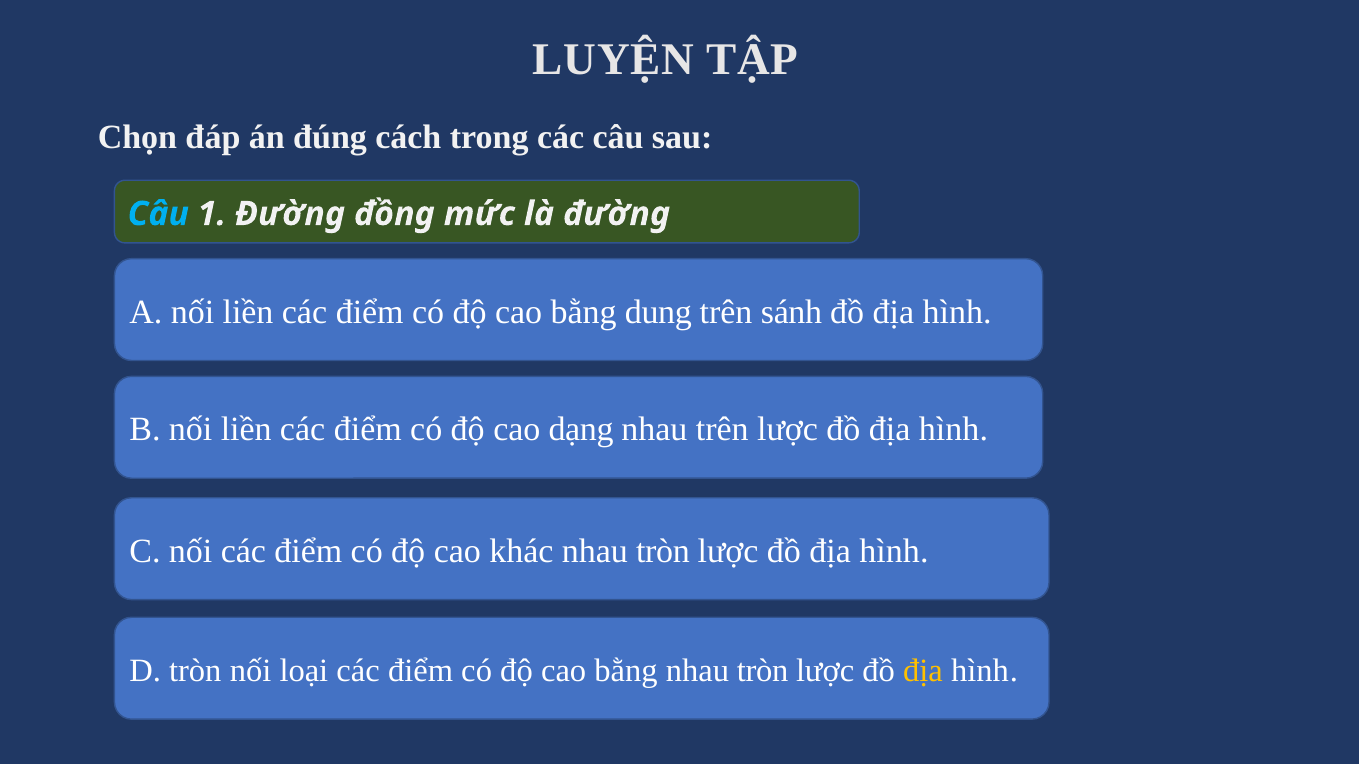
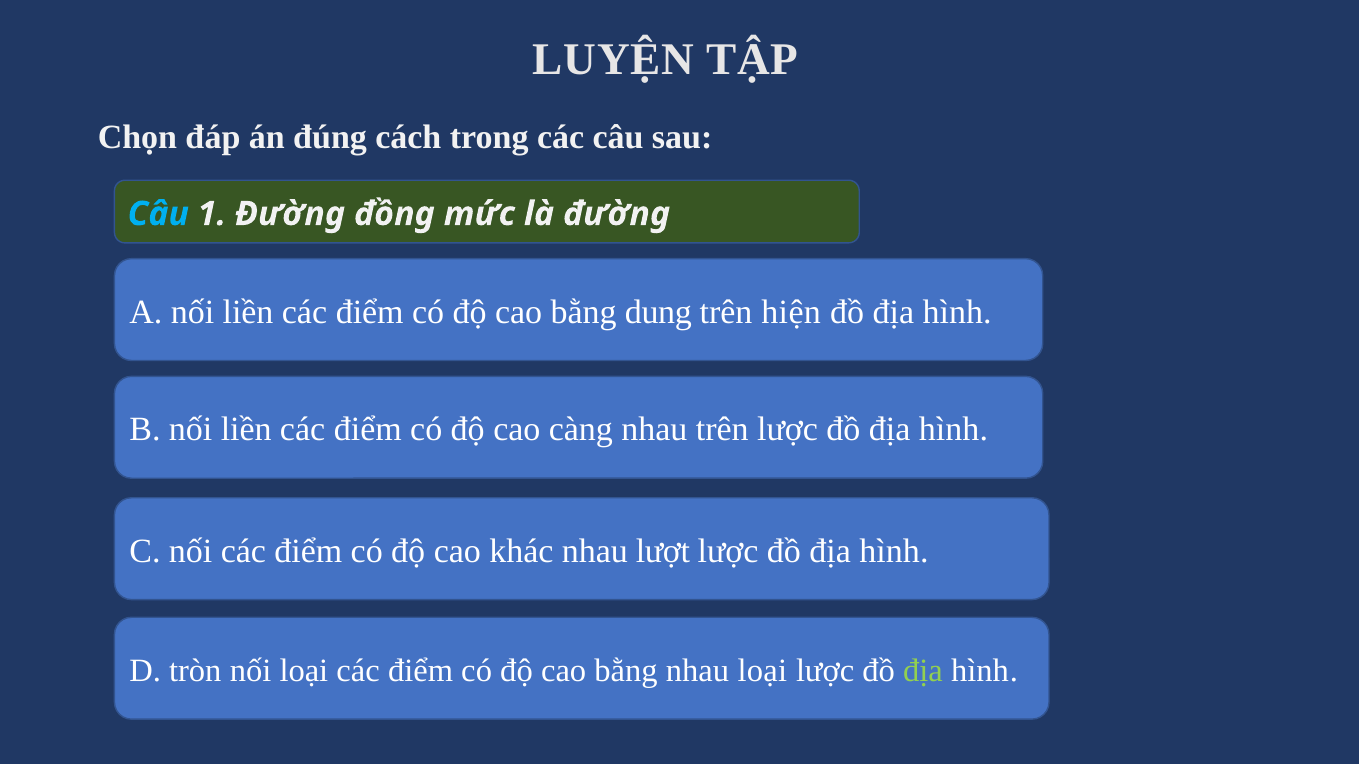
sánh: sánh -> hiện (791, 312)
dạng: dạng -> càng (581, 430)
khác nhau tròn: tròn -> lượt (663, 551)
bằng nhau tròn: tròn -> loại (762, 671)
địa colour: yellow -> light green (923, 671)
